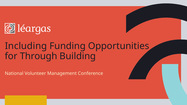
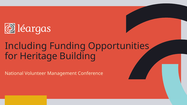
Through: Through -> Heritage (39, 56)
